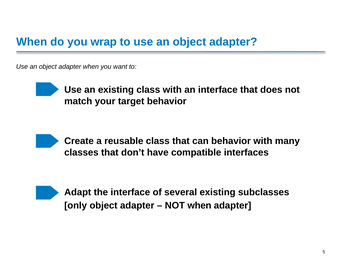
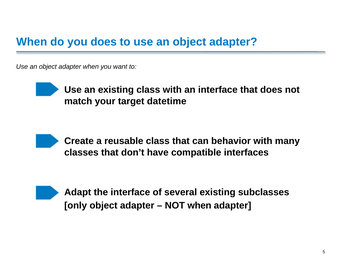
you wrap: wrap -> does (104, 42)
target behavior: behavior -> datetime (167, 101)
